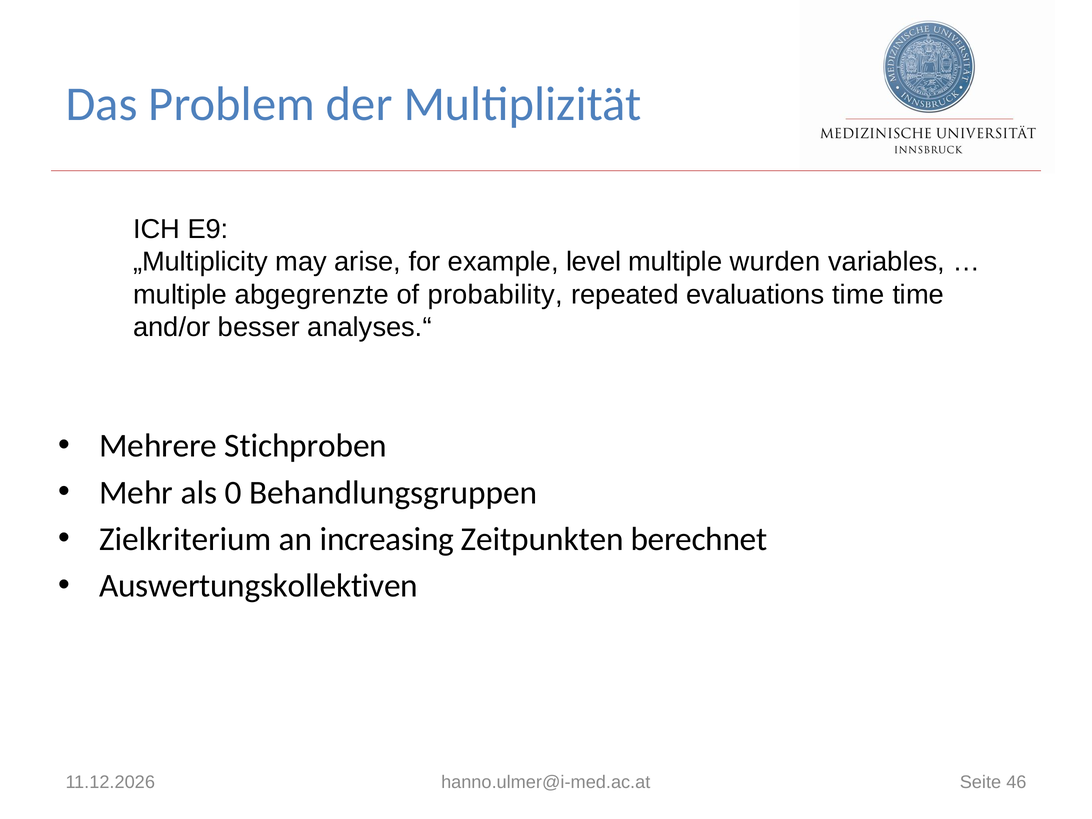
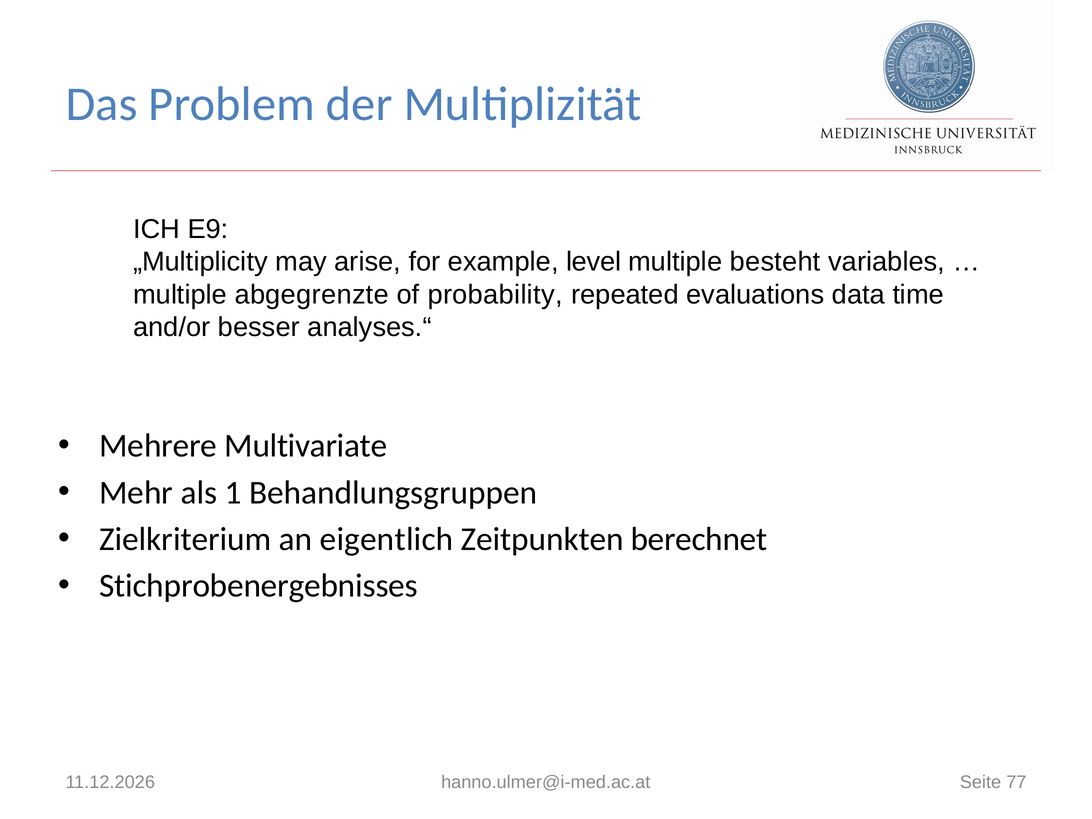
wurden: wurden -> besteht (775, 262)
evaluations time: time -> data (858, 295)
Stichproben: Stichproben -> Multivariate (306, 446)
0: 0 -> 1 (233, 493)
increasing: increasing -> eigentlich (387, 539)
Auswertungskollektiven: Auswertungskollektiven -> Stichprobenergebnisses (258, 586)
46: 46 -> 77 (1016, 782)
